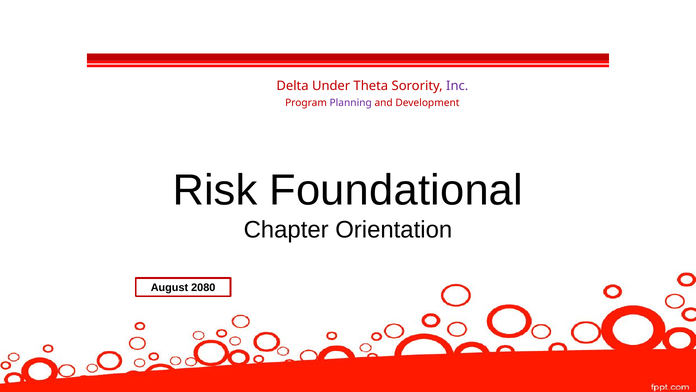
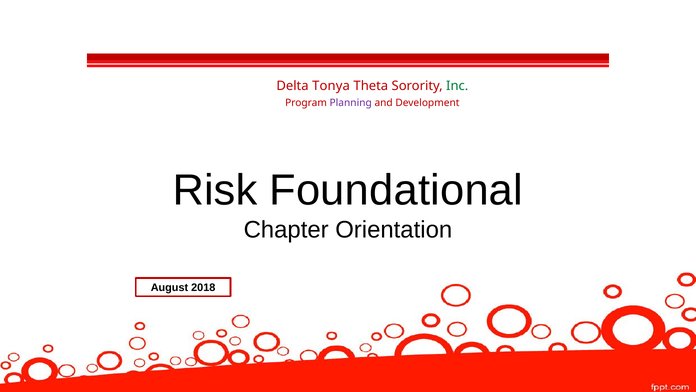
Under: Under -> Tonya (331, 86)
Inc colour: purple -> green (457, 86)
2080: 2080 -> 2018 (203, 287)
